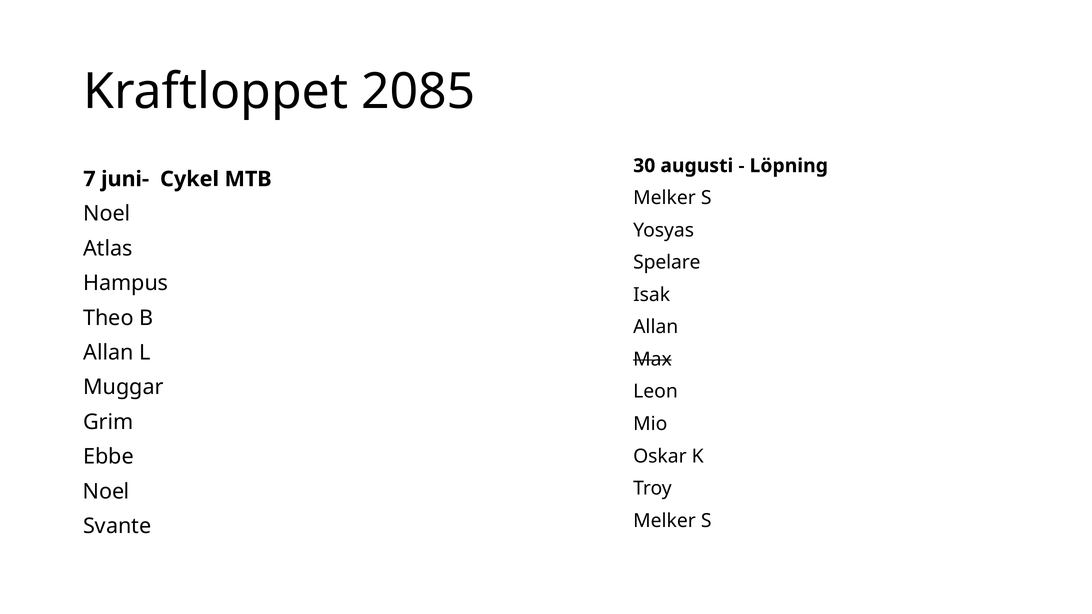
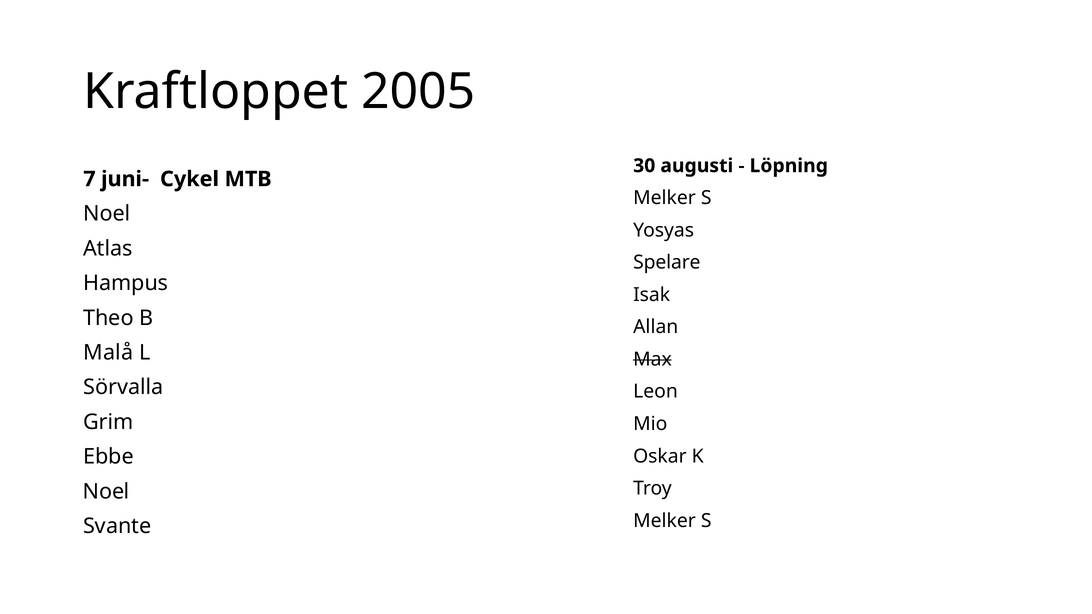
2085: 2085 -> 2005 (418, 92)
Allan: Allan -> Malå (108, 353)
Muggar: Muggar -> Sörvalla (123, 388)
